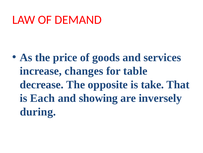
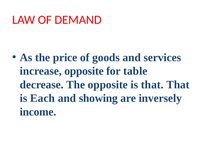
increase changes: changes -> opposite (84, 71)
is take: take -> that (152, 84)
during: during -> income (38, 111)
